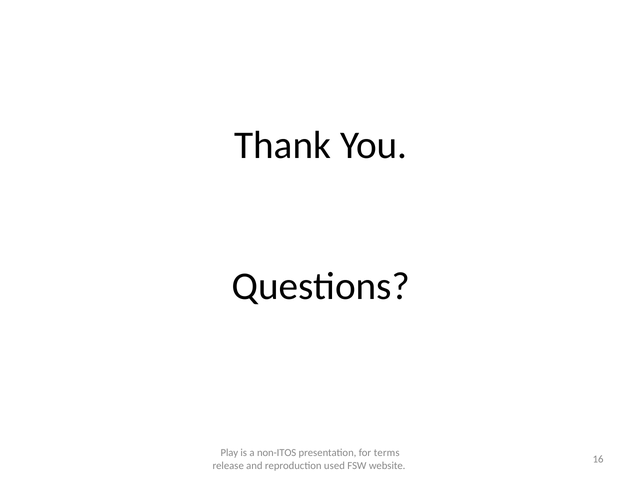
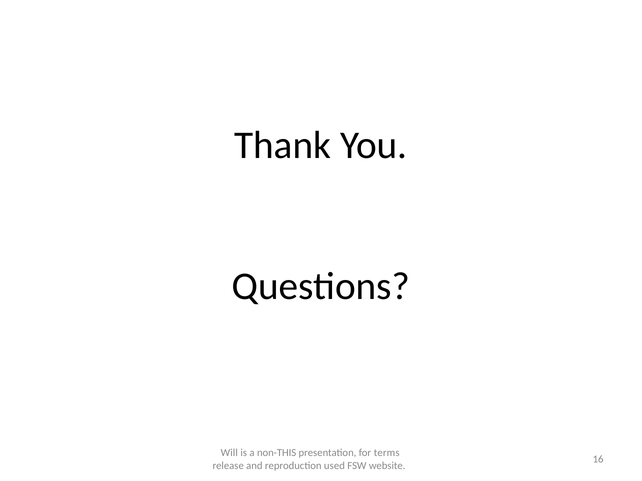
Play: Play -> Will (229, 453)
non-ITOS: non-ITOS -> non-THIS (277, 453)
